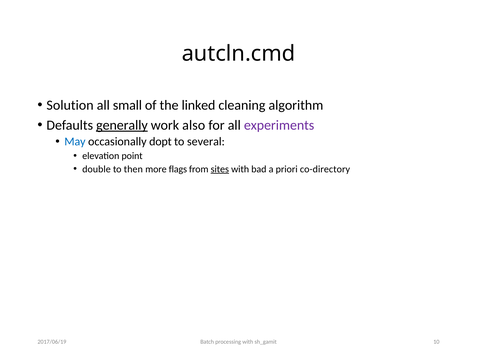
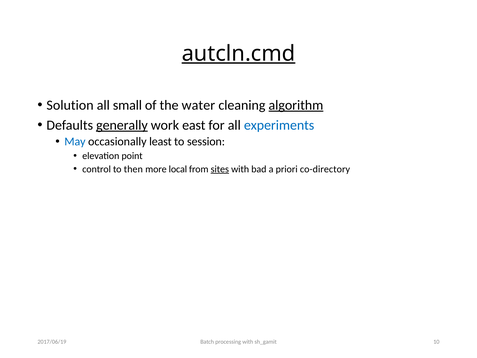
autcln.cmd underline: none -> present (238, 53)
linked: linked -> water (198, 105)
algorithm underline: none -> present (296, 105)
also: also -> east (194, 125)
experiments colour: purple -> blue (279, 125)
dopt: dopt -> least (160, 141)
several: several -> session (206, 141)
double: double -> control (97, 169)
flags: flags -> local (178, 169)
